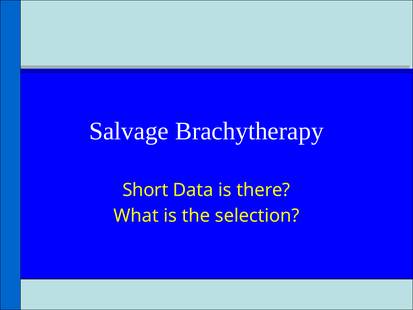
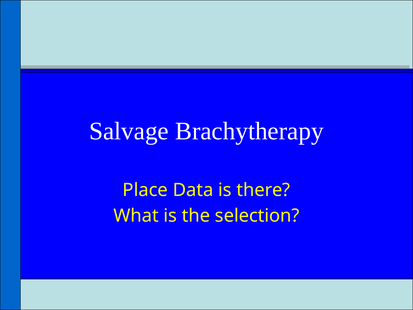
Short: Short -> Place (145, 190)
